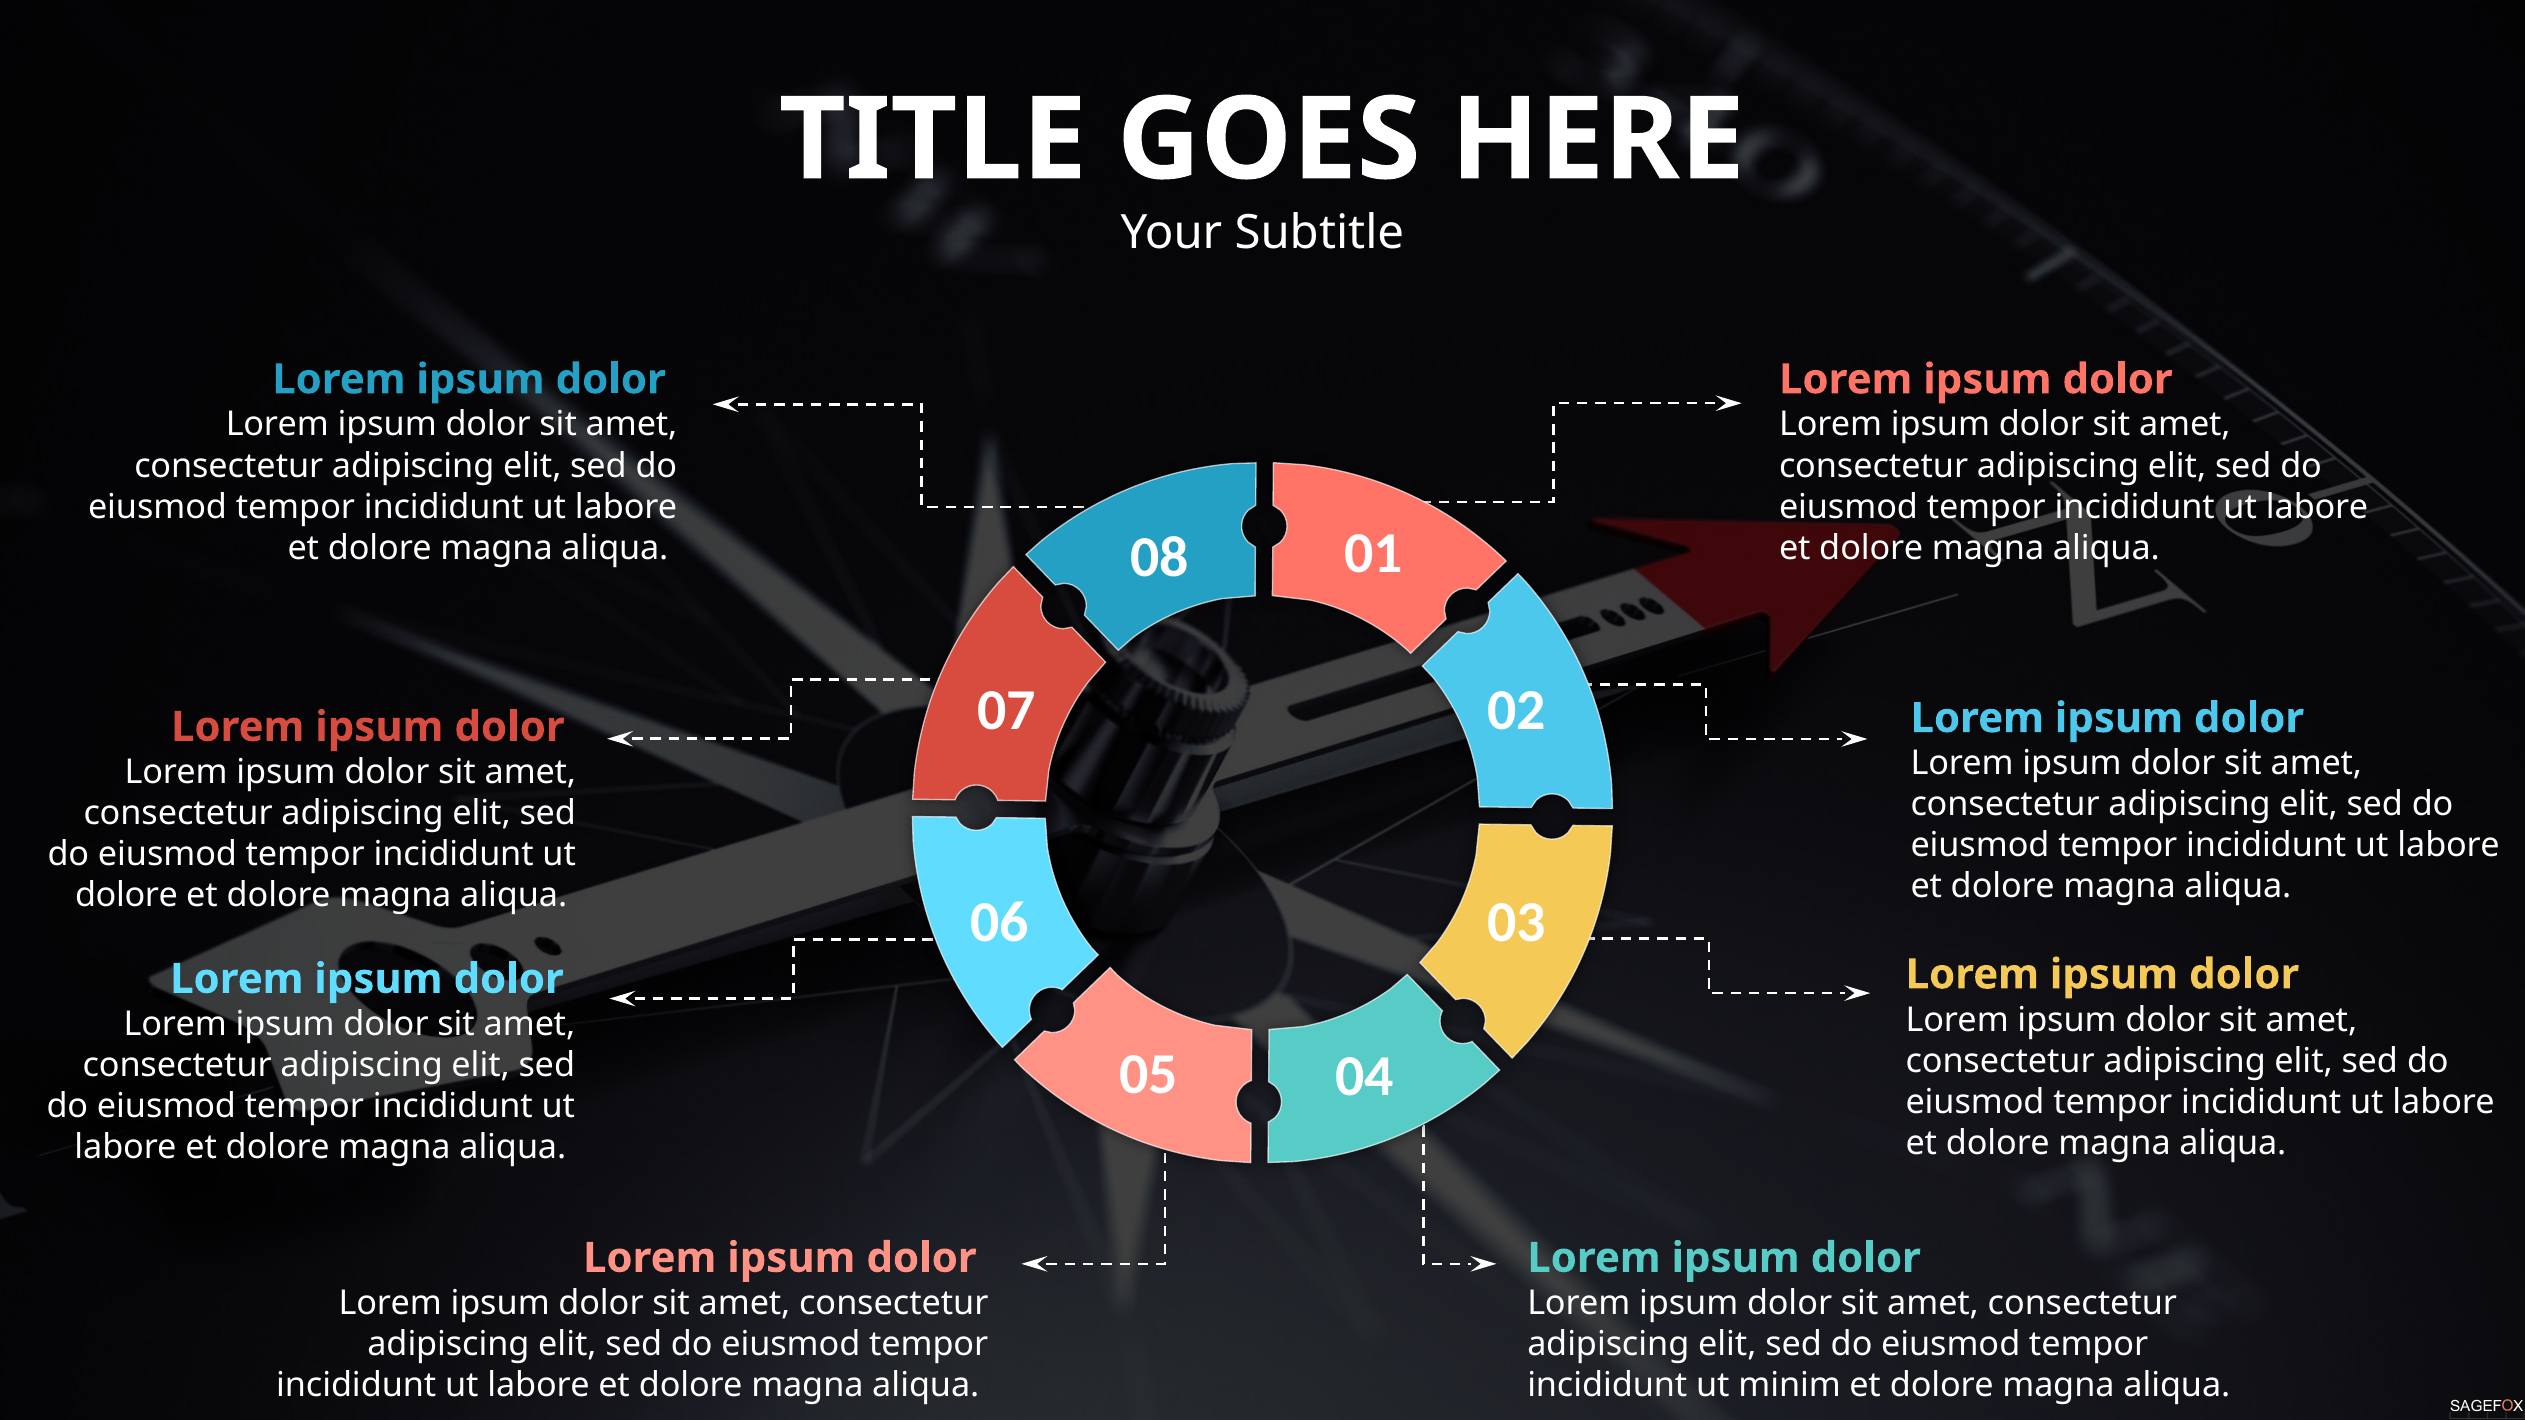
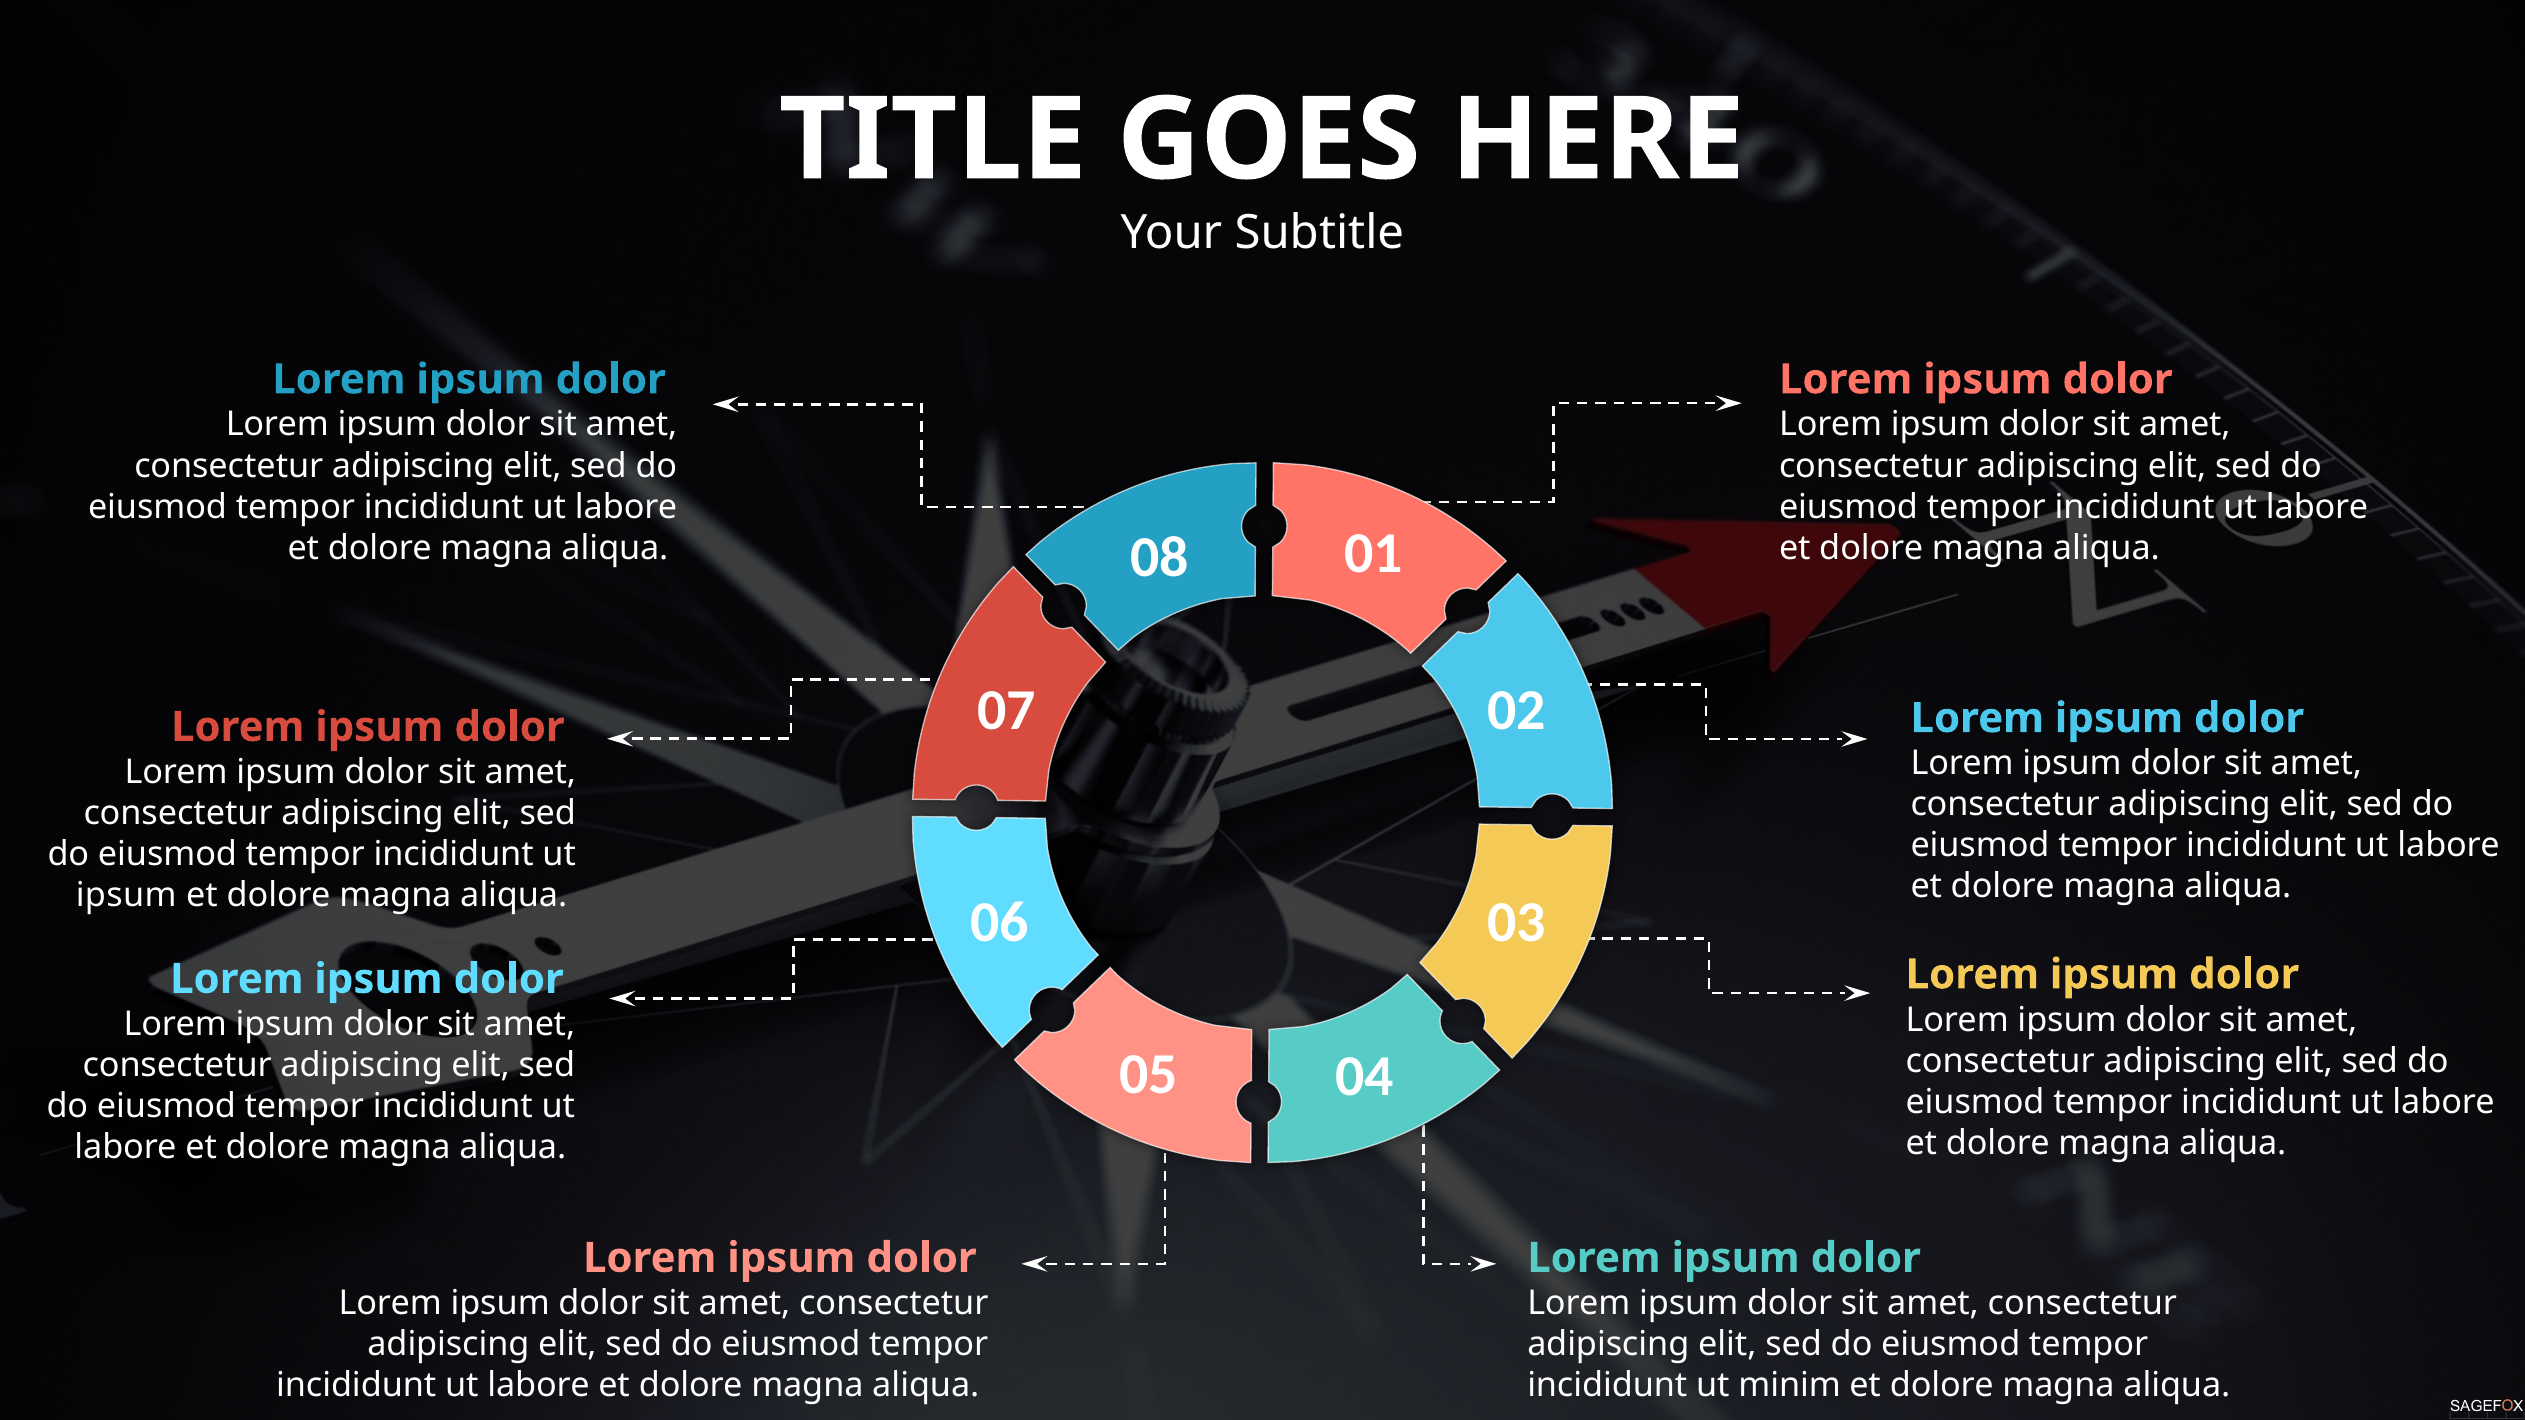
dolore: dolore -> ipsum (126, 896)
